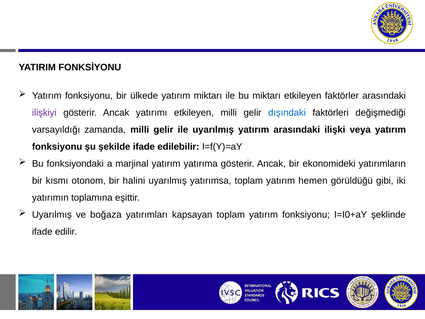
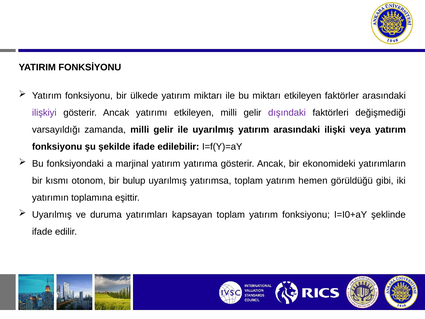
dışındaki colour: blue -> purple (287, 113)
halini: halini -> bulup (134, 180)
boğaza: boğaza -> duruma (106, 214)
